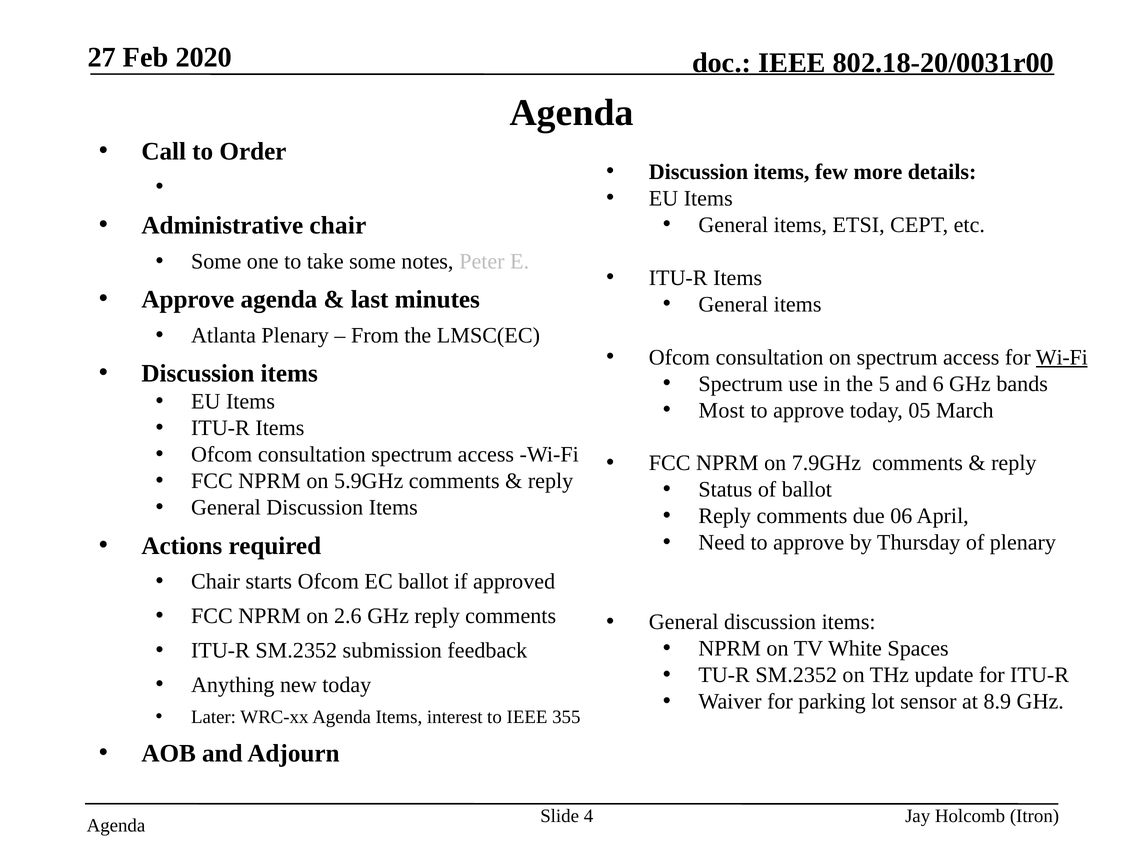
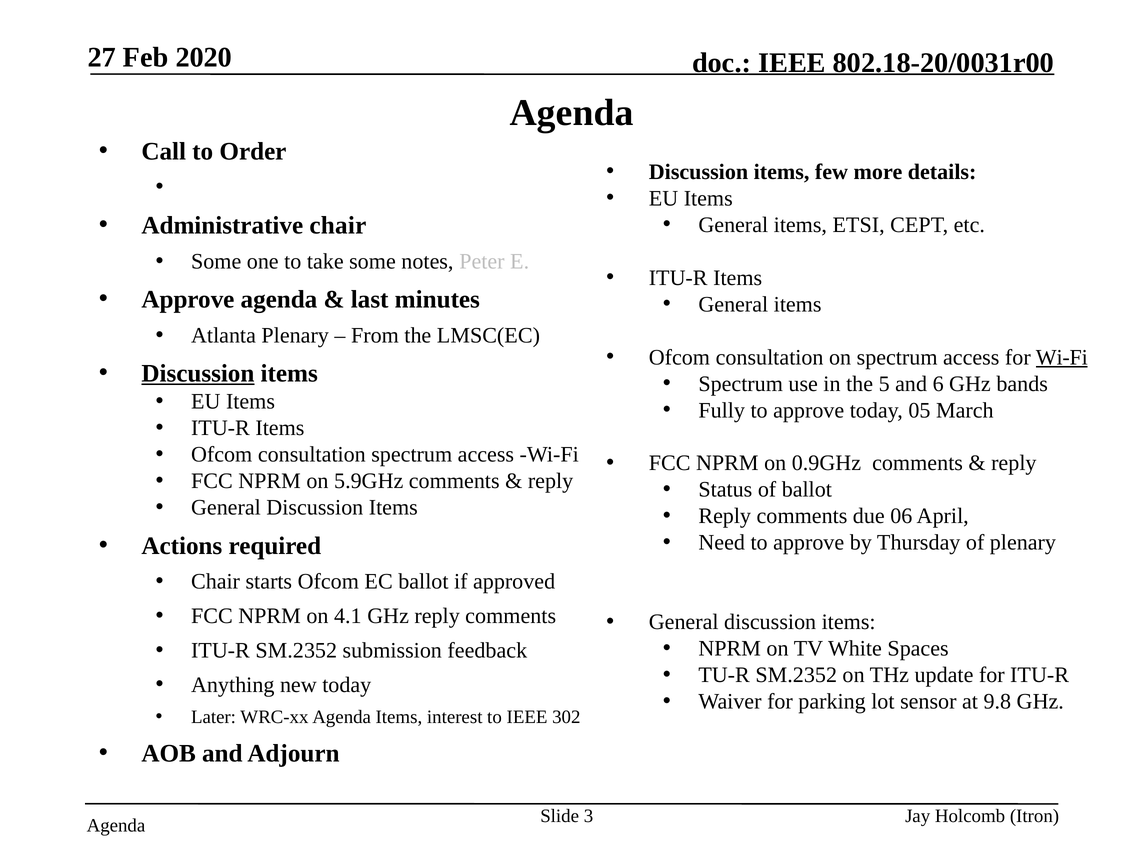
Discussion underline: none -> present (198, 373)
Most: Most -> Fully (722, 410)
7.9GHz: 7.9GHz -> 0.9GHz (826, 463)
2.6: 2.6 -> 4.1 (348, 616)
8.9: 8.9 -> 9.8 (997, 701)
355: 355 -> 302 (566, 717)
4: 4 -> 3 (589, 816)
